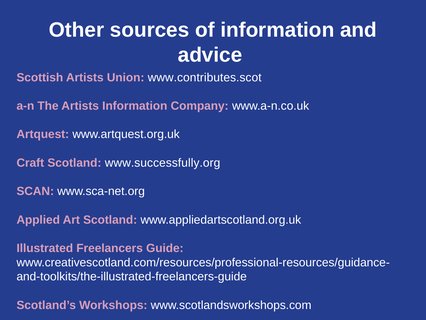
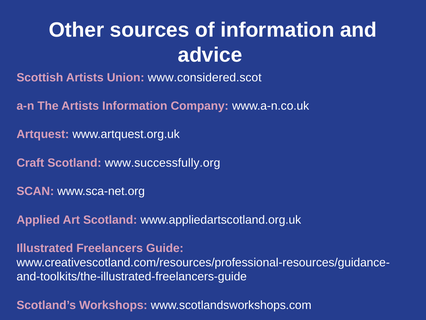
www.contributes.scot: www.contributes.scot -> www.considered.scot (205, 77)
